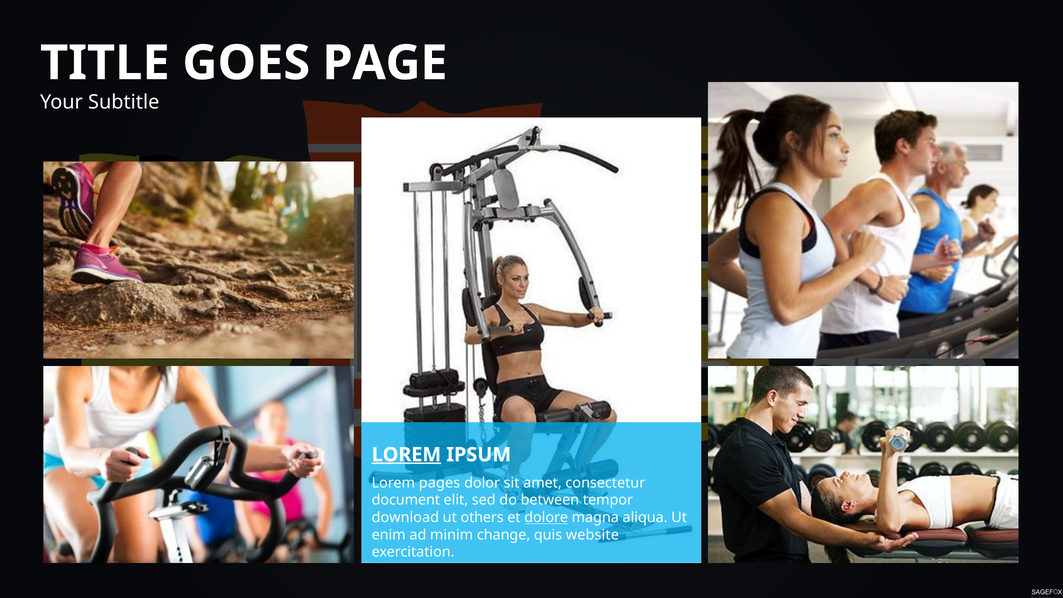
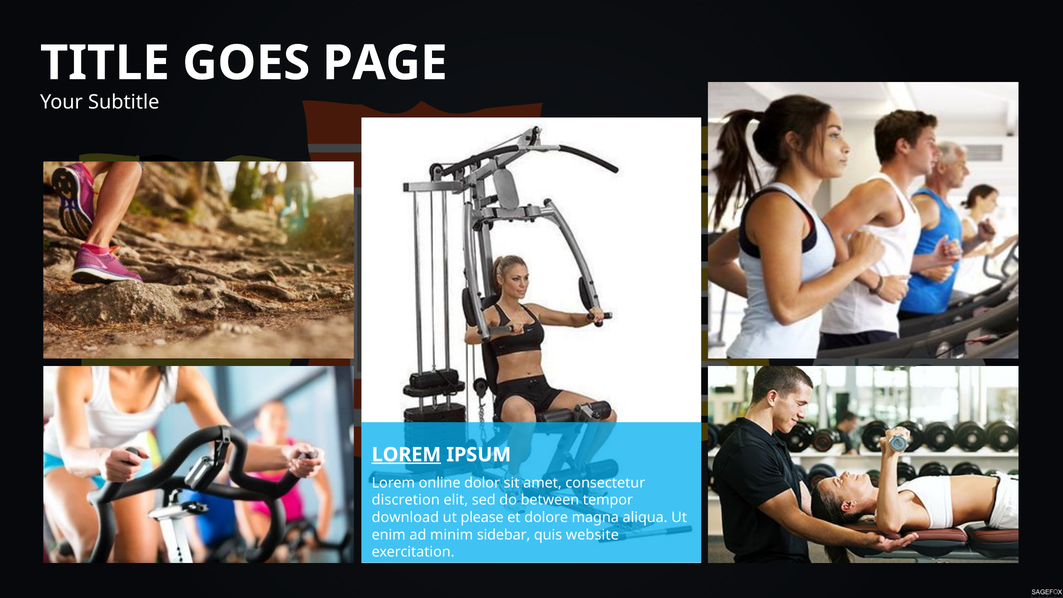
pages: pages -> online (440, 483)
document: document -> discretion (406, 500)
others: others -> please (482, 517)
dolore underline: present -> none (546, 517)
change: change -> sidebar (504, 535)
